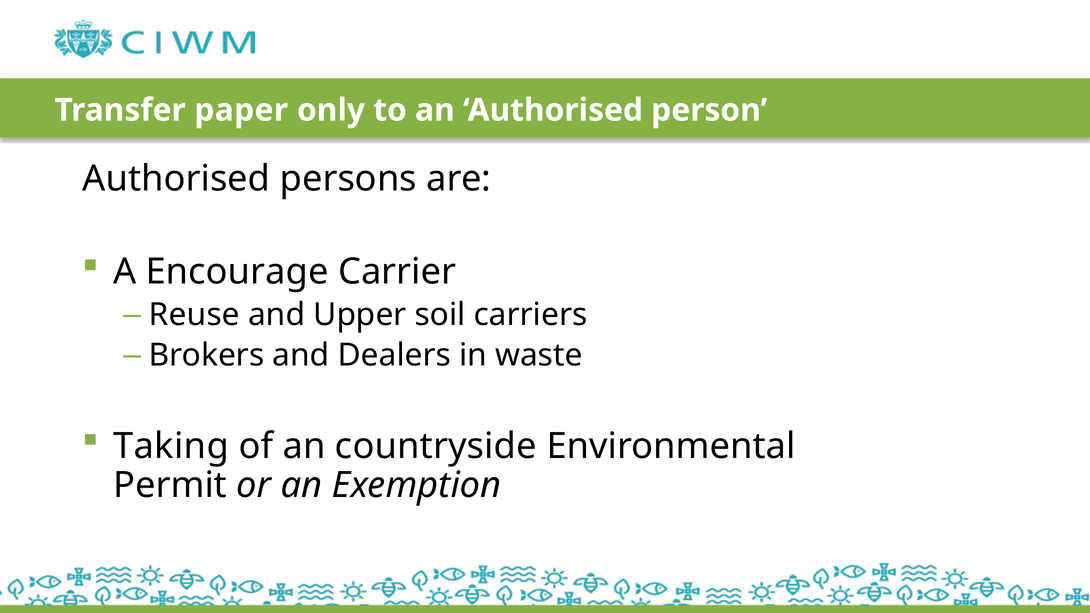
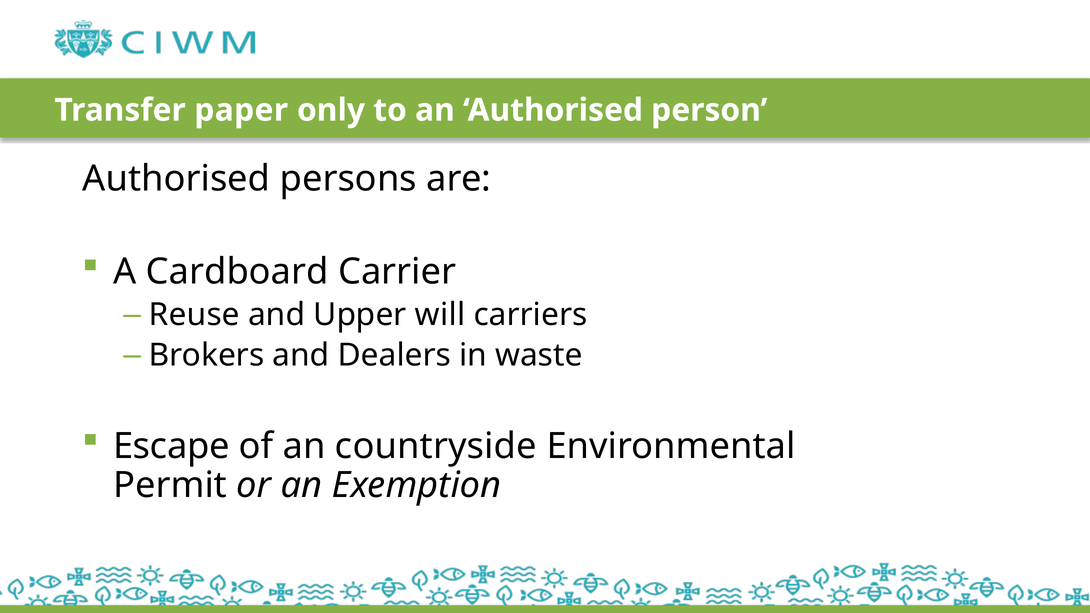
Encourage: Encourage -> Cardboard (237, 272)
soil: soil -> will (440, 315)
Taking: Taking -> Escape (171, 446)
